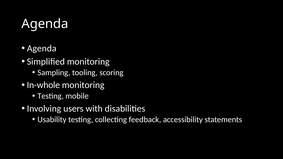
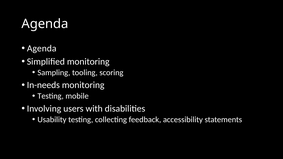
In-whole: In-whole -> In-needs (43, 85)
